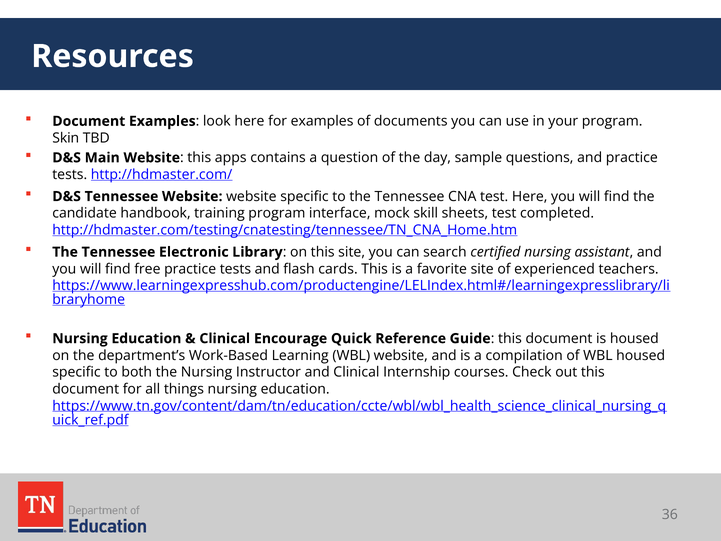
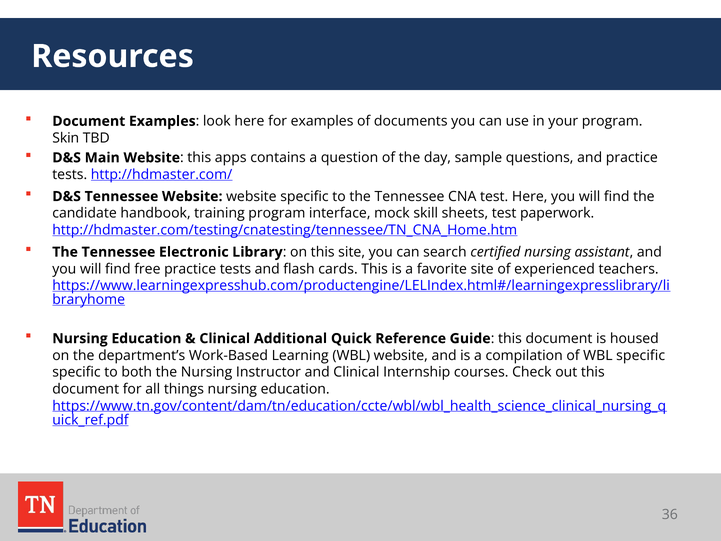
completed: completed -> paperwork (557, 213)
Encourage: Encourage -> Additional (291, 338)
WBL housed: housed -> specific (641, 355)
